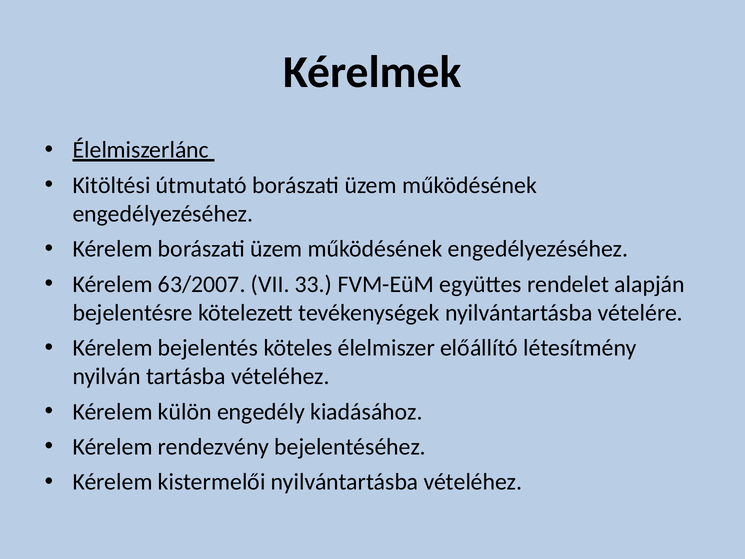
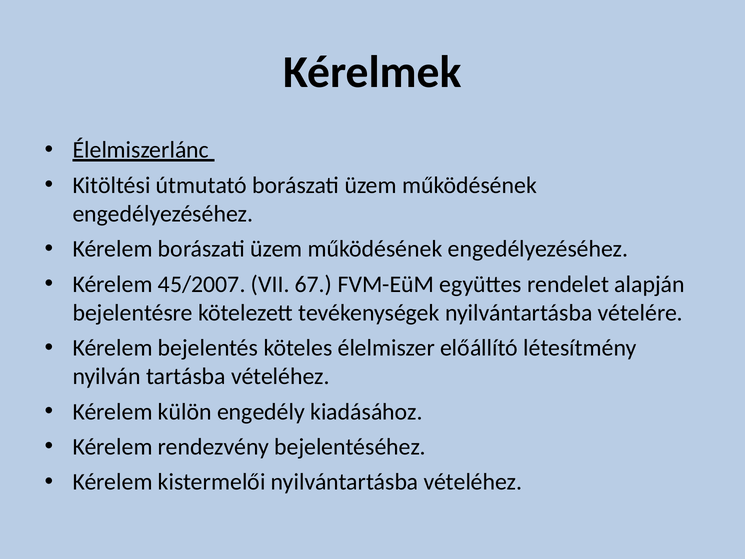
63/2007: 63/2007 -> 45/2007 (202, 284)
33: 33 -> 67 (314, 284)
